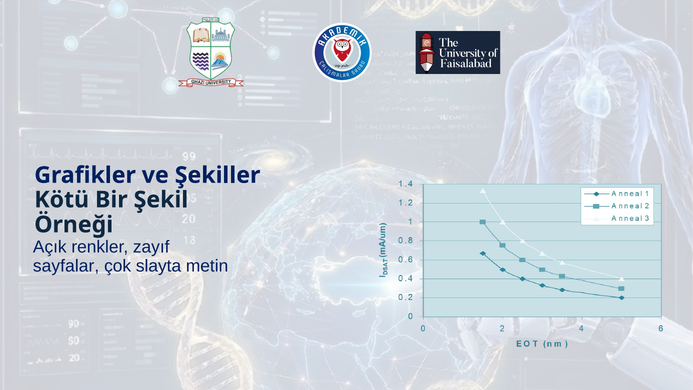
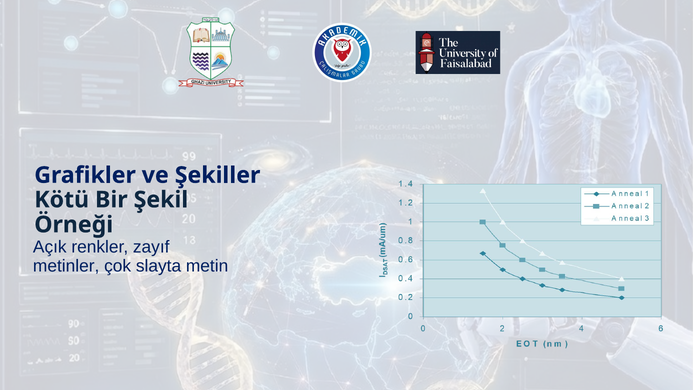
sayfalar: sayfalar -> metinler (66, 266)
